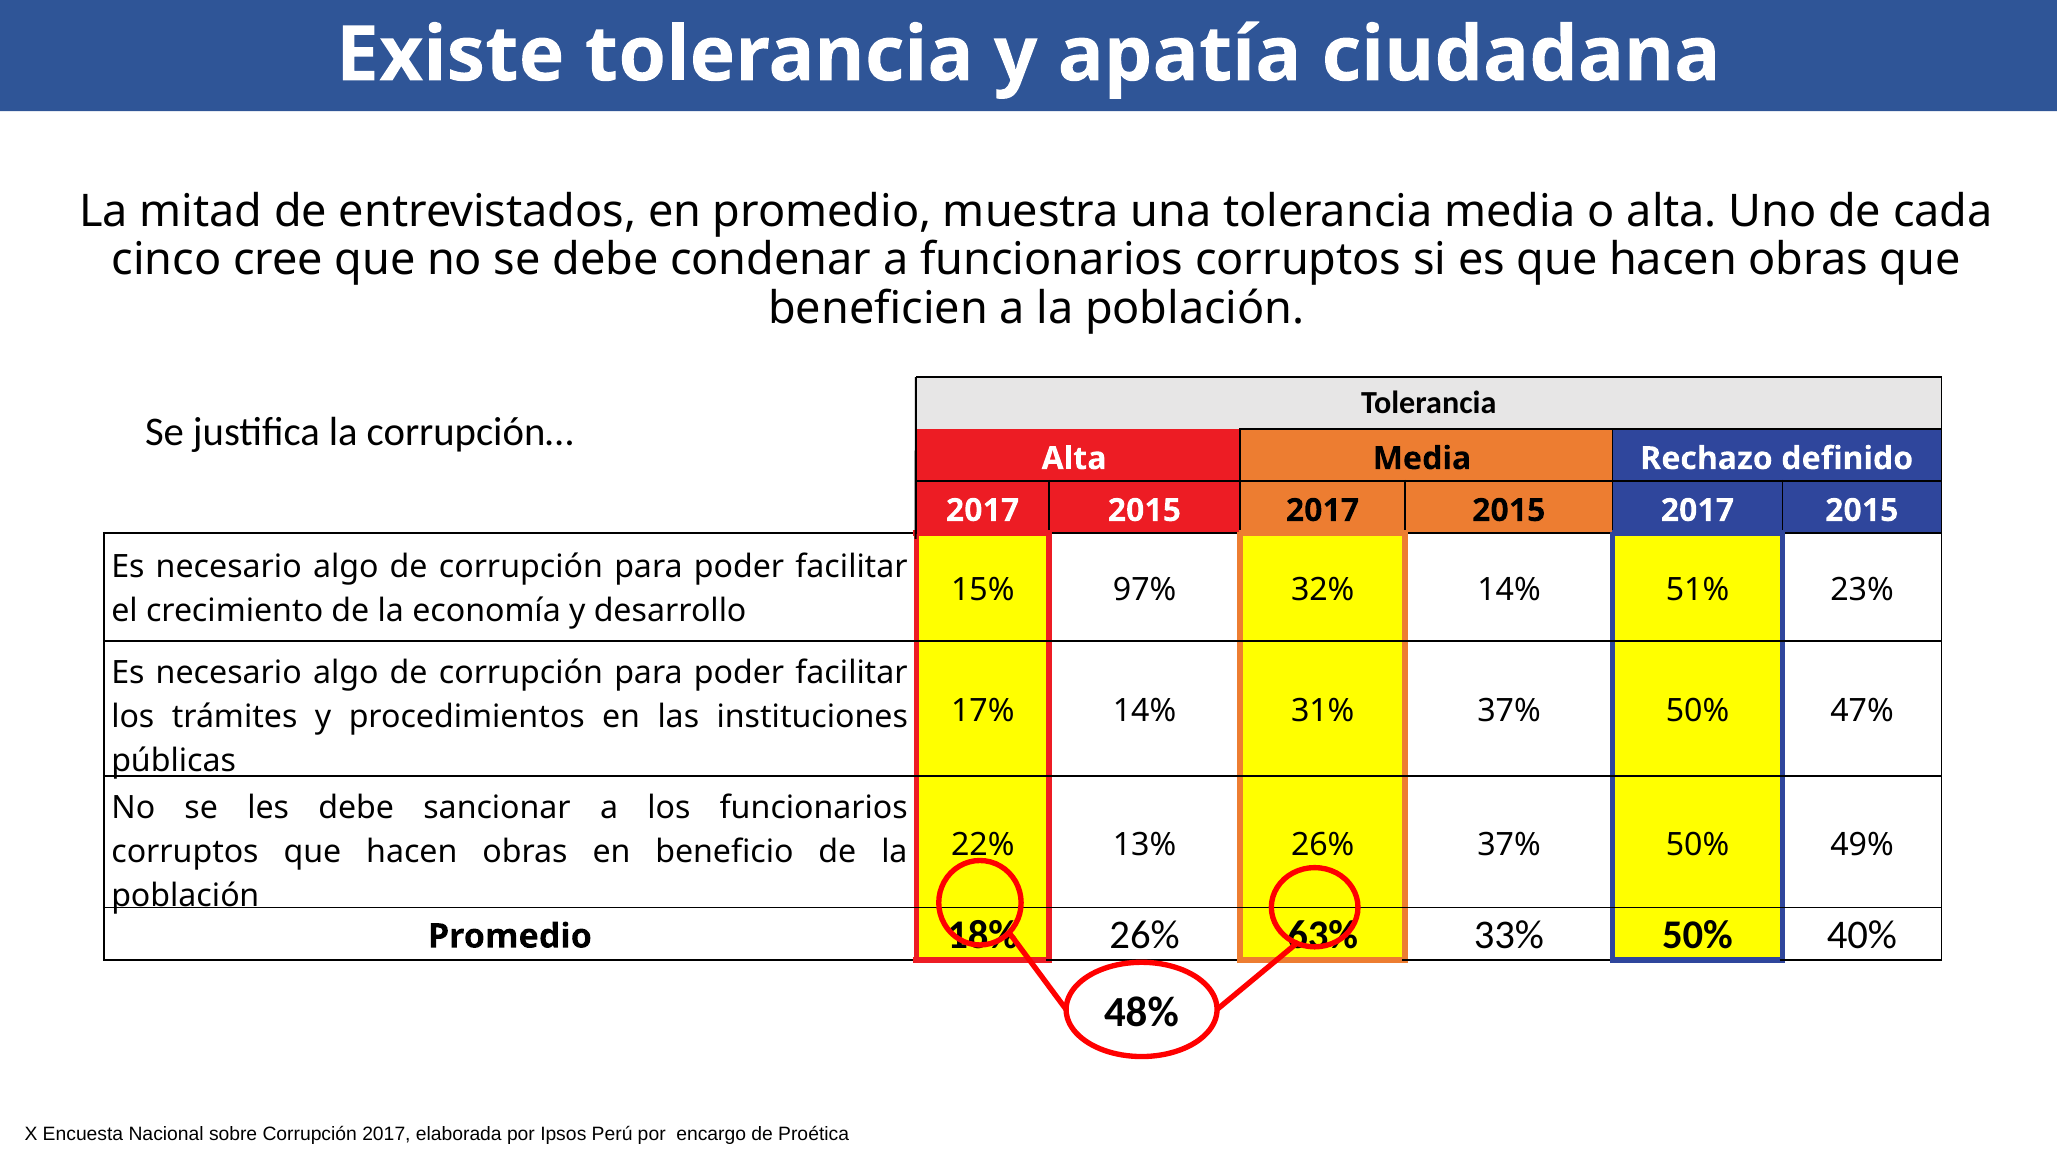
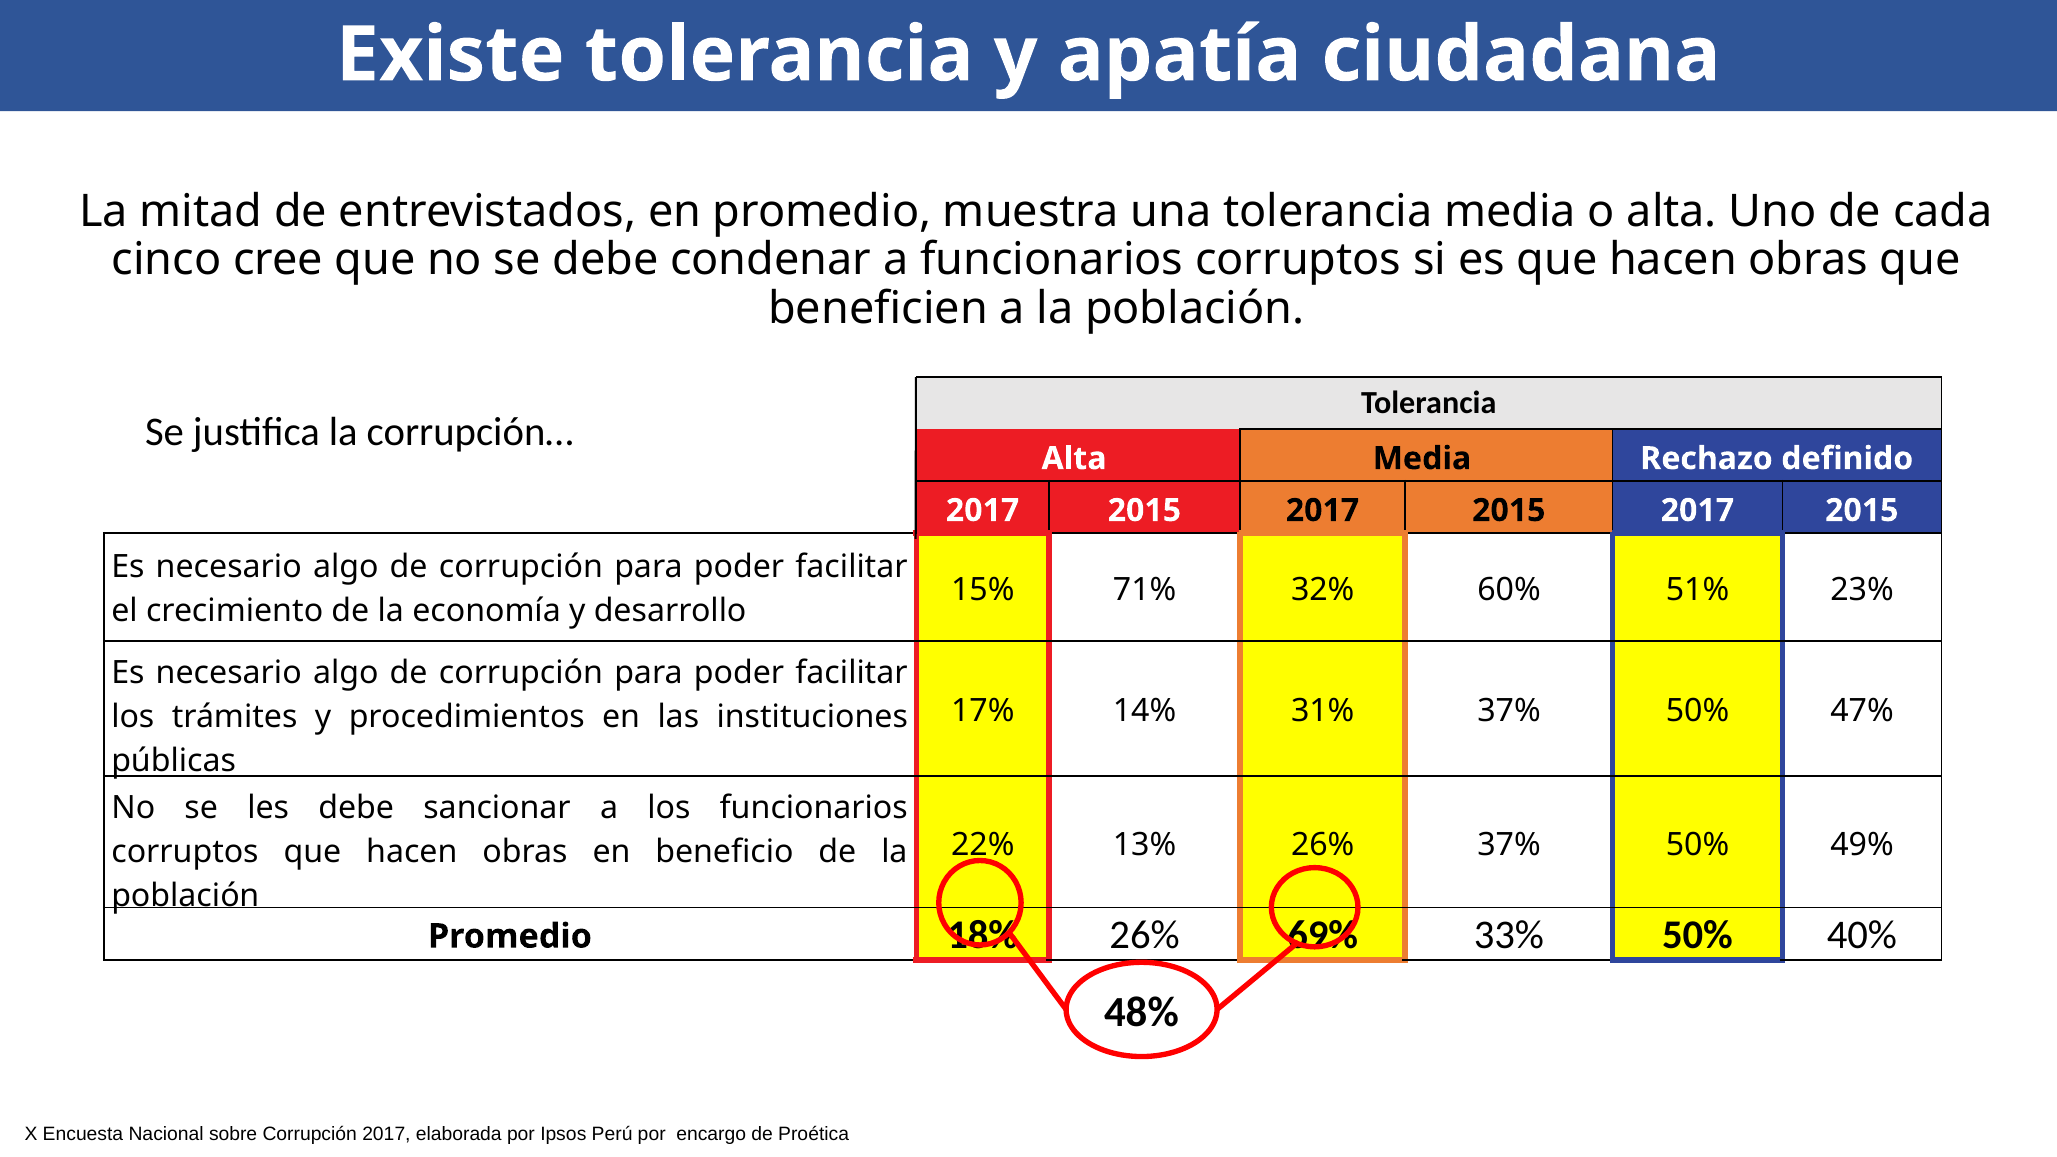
97%: 97% -> 71% (1145, 590)
32% 14%: 14% -> 60% (1509, 590)
63%: 63% -> 69% (1323, 935)
